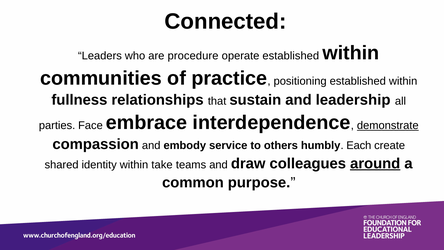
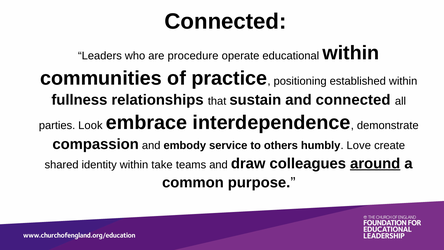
operate established: established -> educational (291, 56)
and leadership: leadership -> connected (353, 100)
Face: Face -> Look (90, 126)
demonstrate underline: present -> none (388, 126)
Each: Each -> Love (359, 146)
